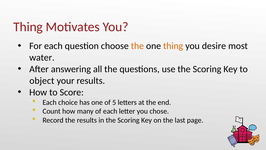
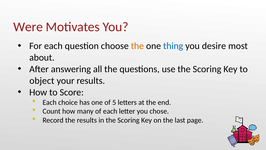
Thing: Thing -> Were (28, 27)
thing colour: orange -> blue (173, 46)
water: water -> about (42, 57)
